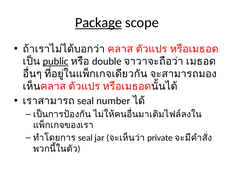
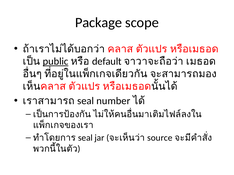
Package underline: present -> none (99, 23)
double: double -> default (107, 62)
private: private -> source (160, 138)
